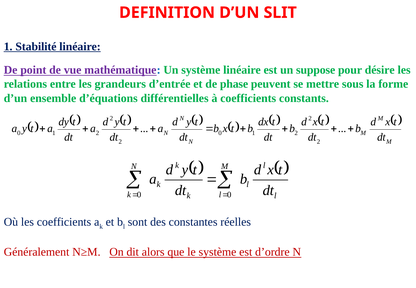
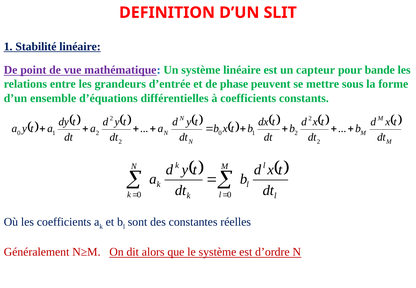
suppose: suppose -> capteur (316, 70)
désire: désire -> bande (380, 70)
